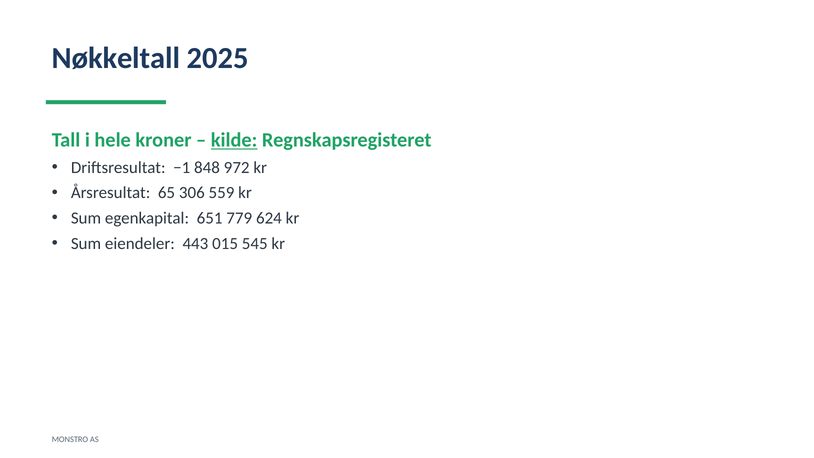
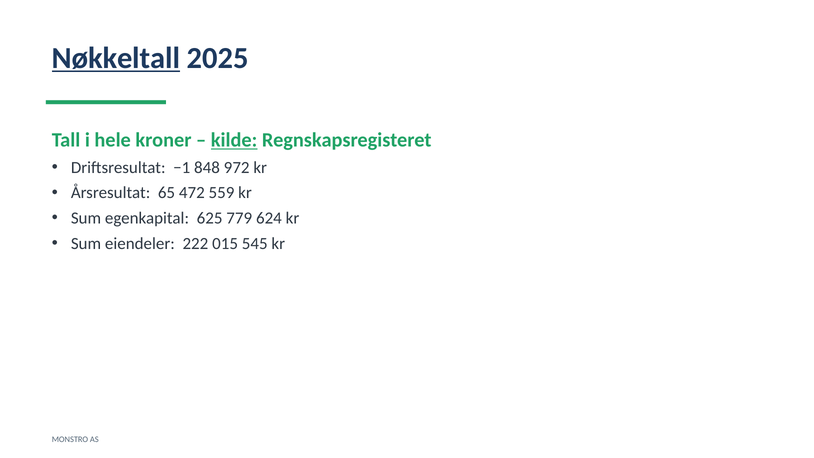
Nøkkeltall underline: none -> present (116, 58)
306: 306 -> 472 (192, 193)
651: 651 -> 625 (210, 218)
443: 443 -> 222 (195, 244)
